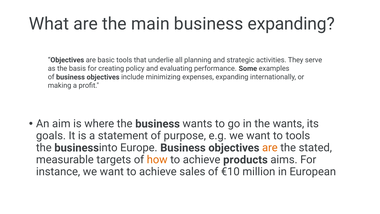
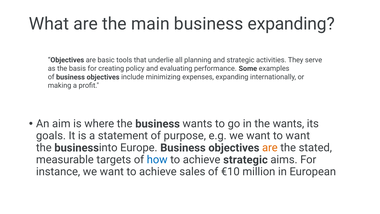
to tools: tools -> want (298, 136)
how colour: orange -> blue (157, 160)
achieve products: products -> strategic (245, 160)
